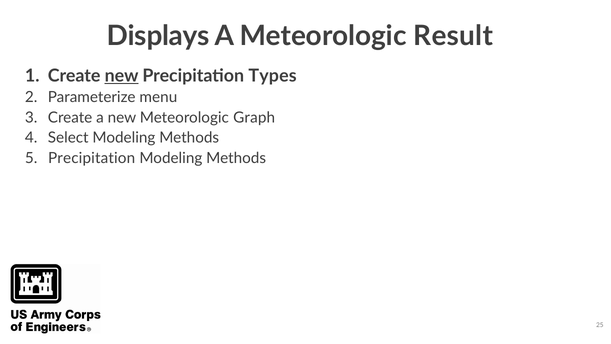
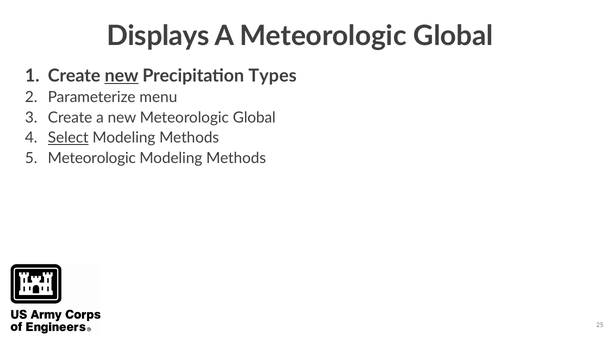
A Meteorologic Result: Result -> Global (453, 36)
new Meteorologic Graph: Graph -> Global (254, 117)
Select underline: none -> present (68, 138)
Precipitation: Precipitation -> Meteorologic (92, 158)
